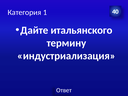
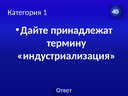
итальянского: итальянского -> принадлежат (82, 30)
